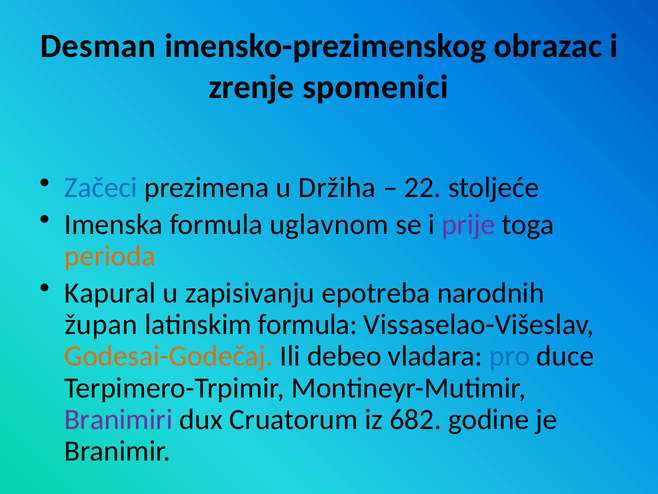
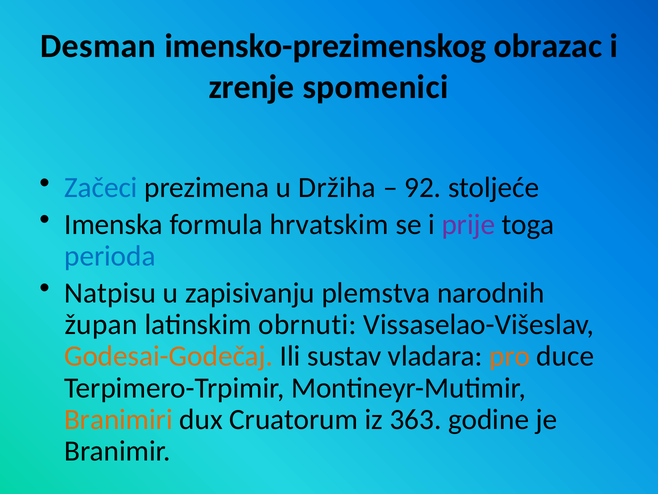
22: 22 -> 92 (423, 187)
uglavnom: uglavnom -> hrvatskim (329, 224)
perioda colour: orange -> blue (110, 256)
Kapural: Kapural -> Natpisu (110, 293)
epotreba: epotreba -> plemstva (376, 293)
latinskim formula: formula -> obrnuti (307, 324)
debeo: debeo -> sustav (344, 356)
pro colour: blue -> orange (510, 356)
Branimiri colour: purple -> orange (118, 419)
682: 682 -> 363 (416, 419)
